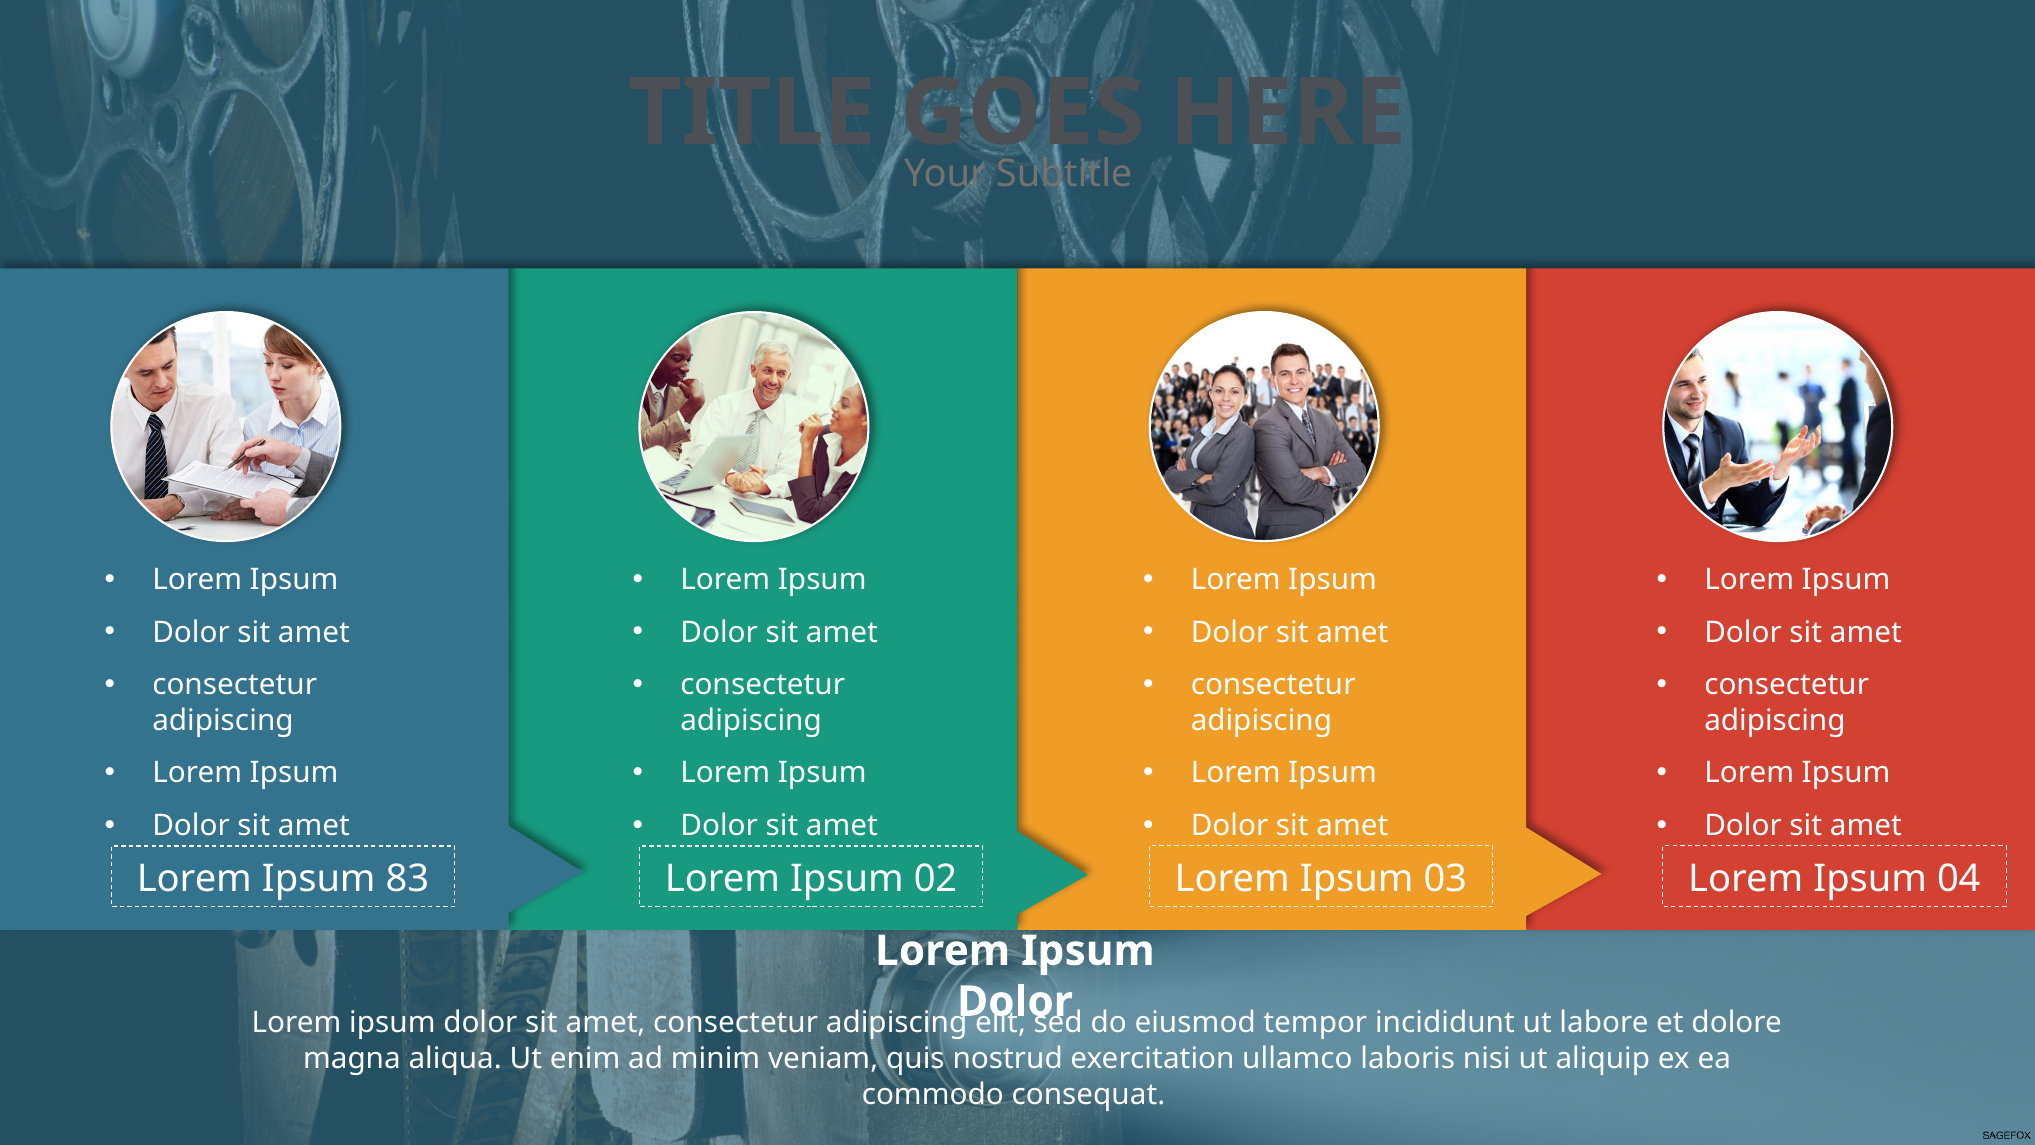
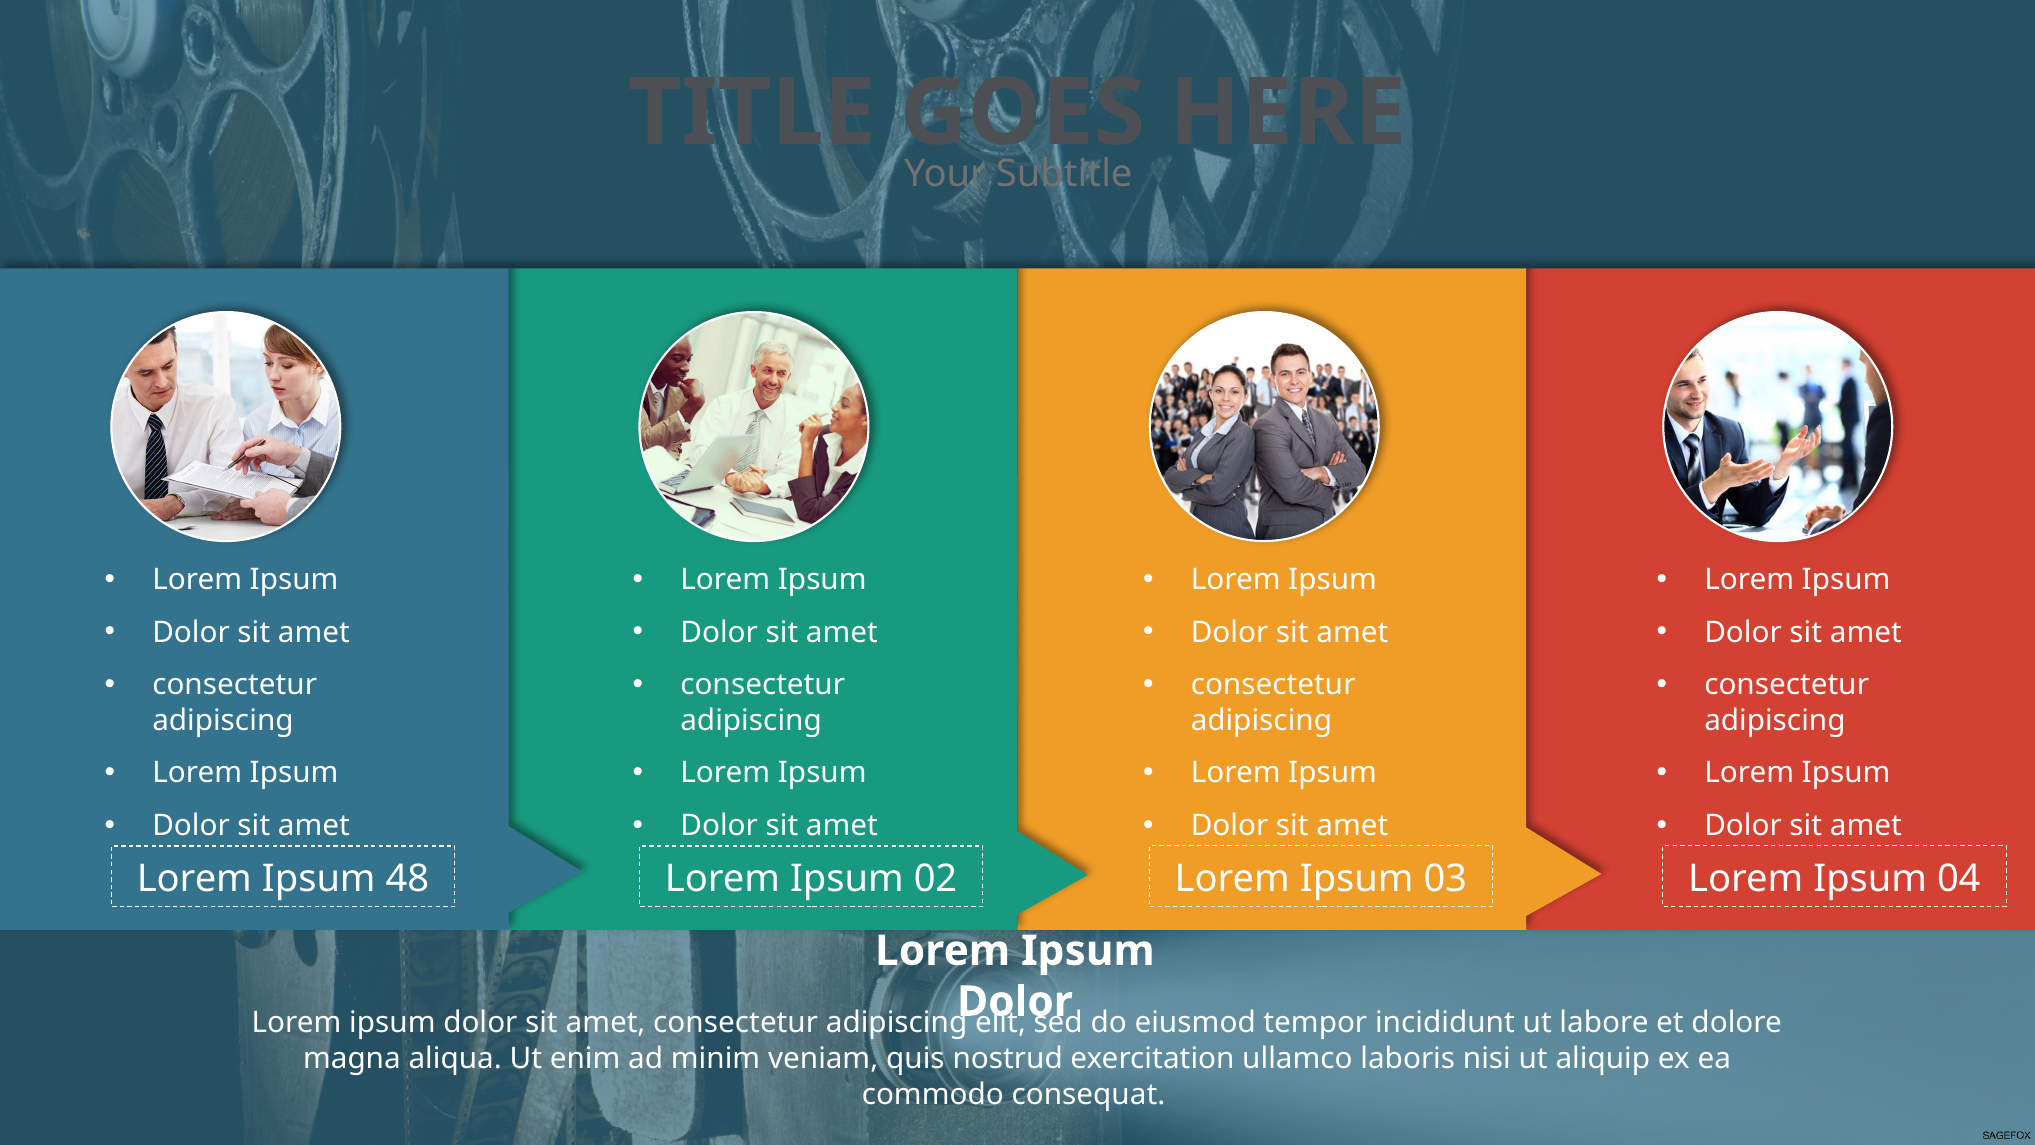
83: 83 -> 48 (407, 879)
